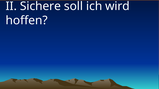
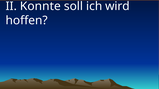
Sichere: Sichere -> Konnte (40, 6)
